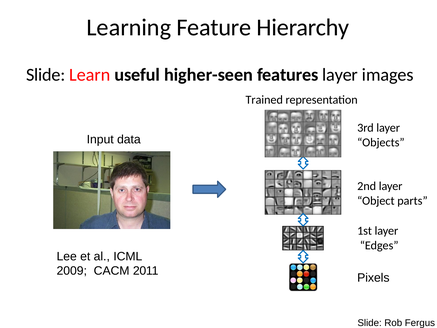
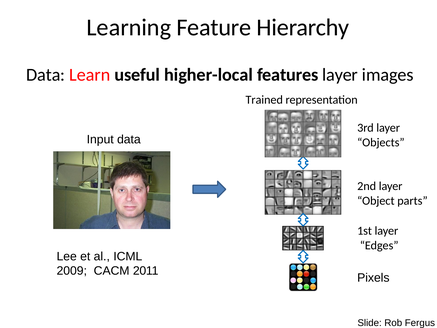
Slide: Slide -> Data (46, 75)
higher-seen: higher-seen -> higher-local (209, 75)
